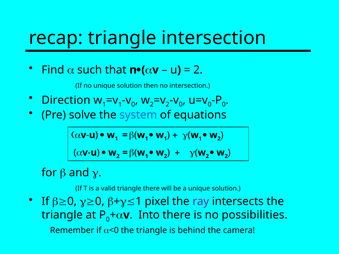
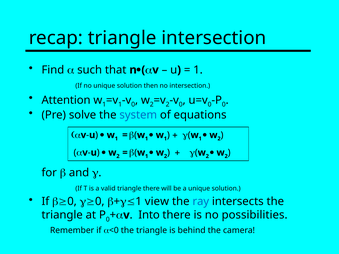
2: 2 -> 1 (198, 70)
Direction: Direction -> Attention (66, 100)
pixel: pixel -> view (157, 202)
ray colour: purple -> blue (201, 202)
